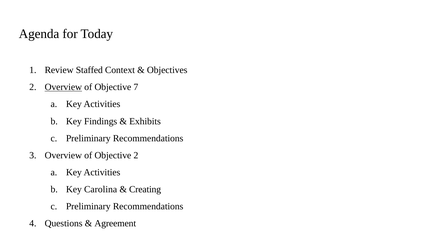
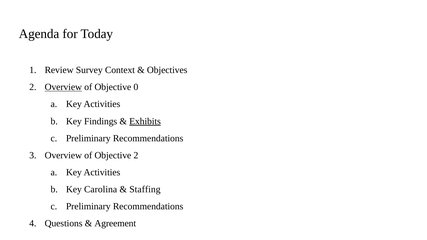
Staffed: Staffed -> Survey (89, 70)
7: 7 -> 0 (136, 87)
Exhibits underline: none -> present (145, 121)
Creating: Creating -> Staffing (145, 190)
